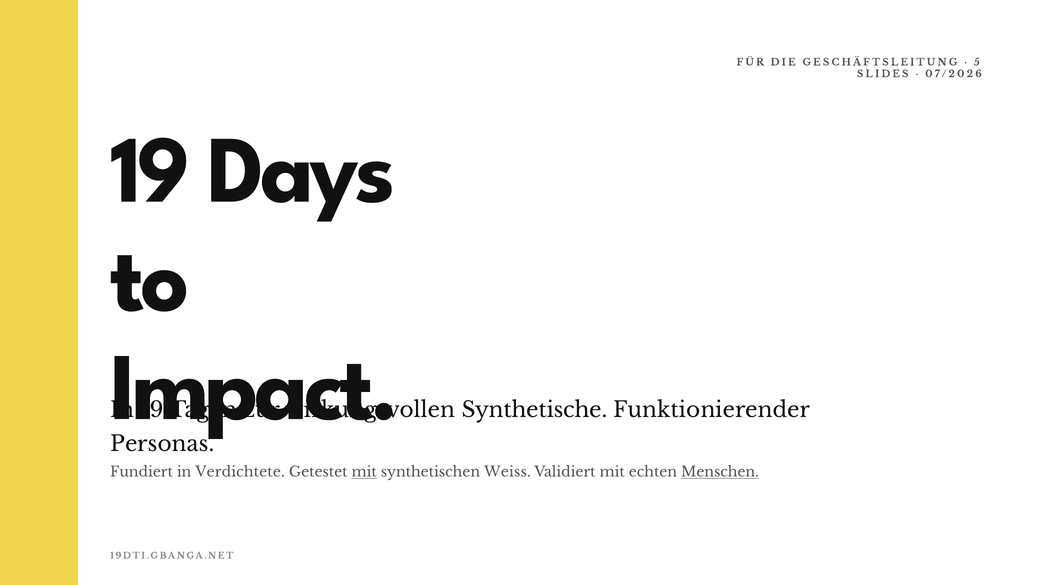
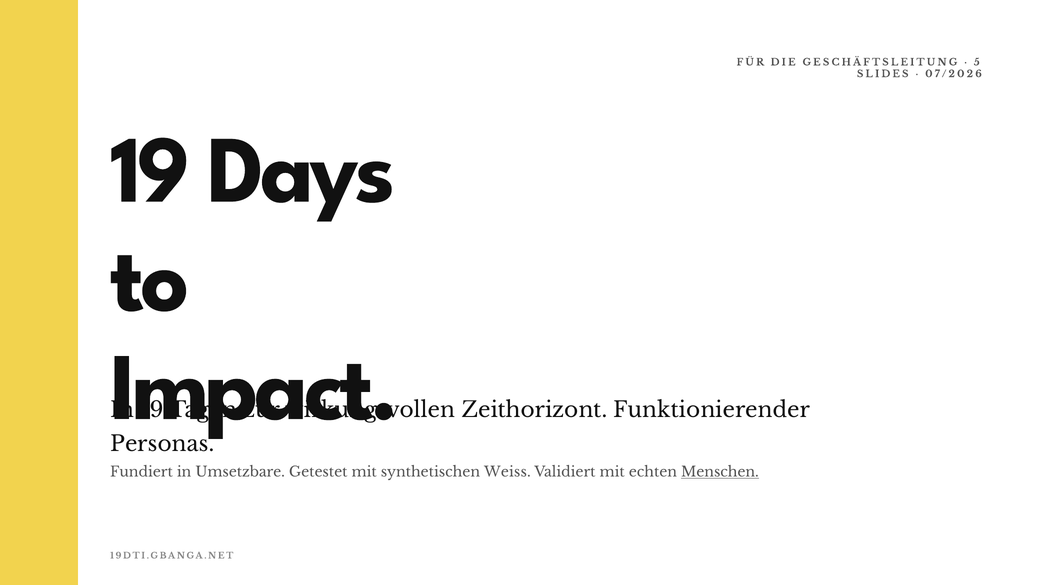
Synthetische: Synthetische -> Zeithorizont (534, 410)
Verdichtete: Verdichtete -> Umsetzbare (240, 472)
mit underline: present -> none (364, 472)
